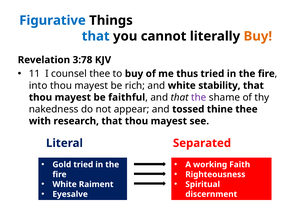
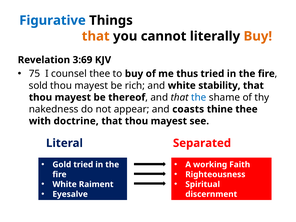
that colour: blue -> orange (96, 36)
3:78: 3:78 -> 3:69 (82, 60)
11: 11 -> 75 (35, 74)
into: into -> sold (38, 86)
faithful: faithful -> thereof (127, 97)
the colour: purple -> blue (199, 97)
tossed: tossed -> coasts (188, 109)
research: research -> doctrine (76, 121)
